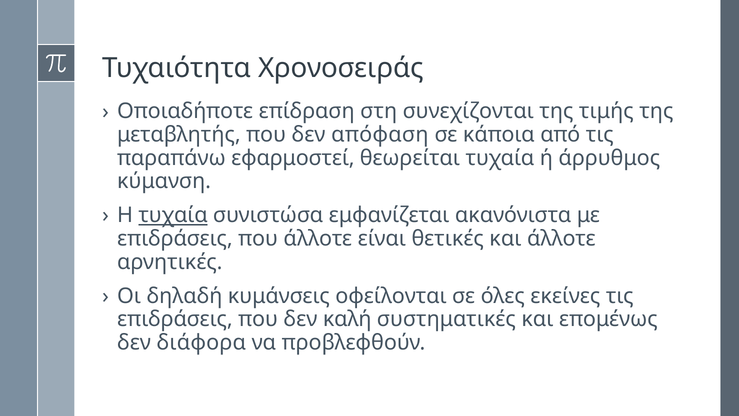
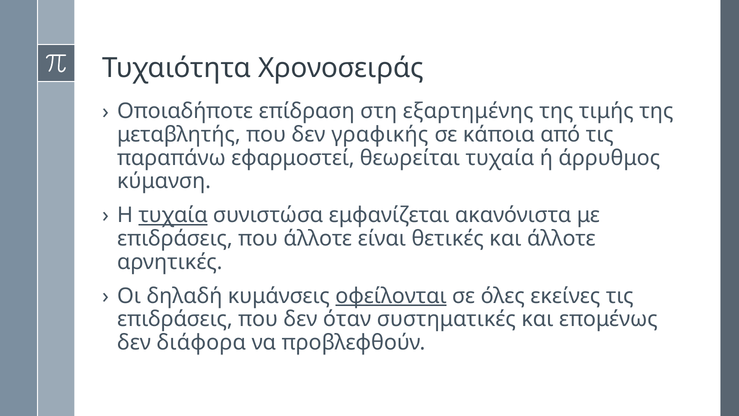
συνεχίζονται: συνεχίζονται -> εξαρτημένης (468, 111)
απόφαση: απόφαση -> γραφικής (380, 135)
οφείλονται underline: none -> present (391, 296)
καλή: καλή -> όταν (347, 319)
